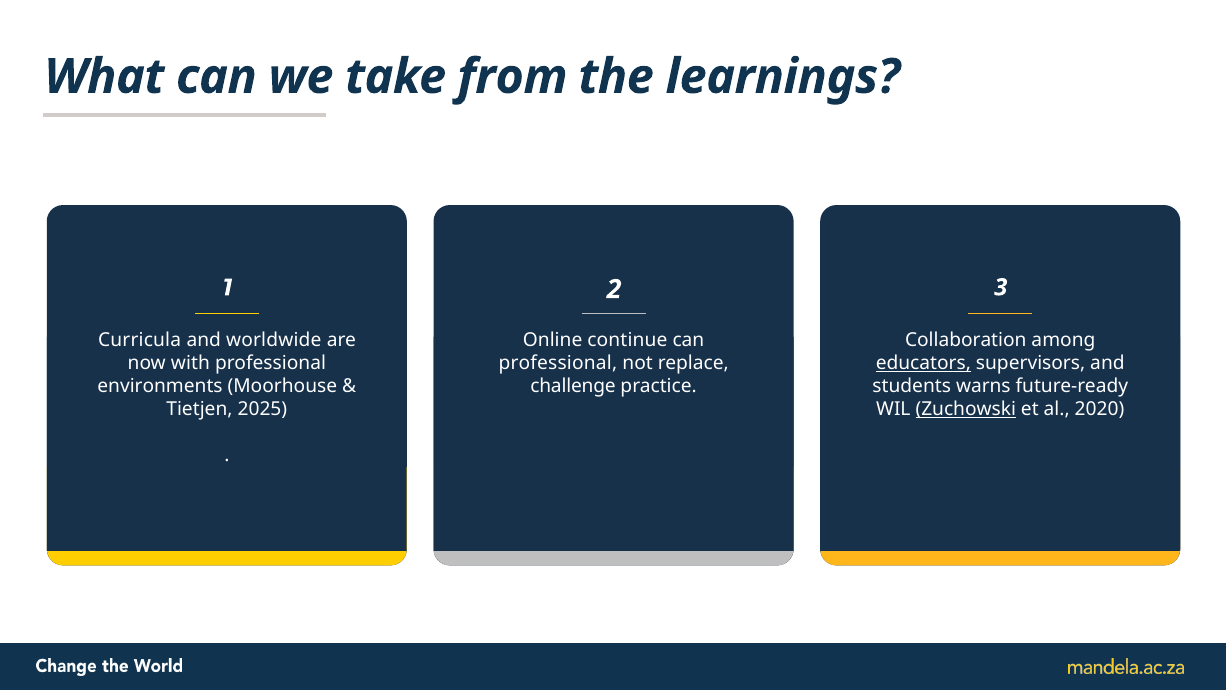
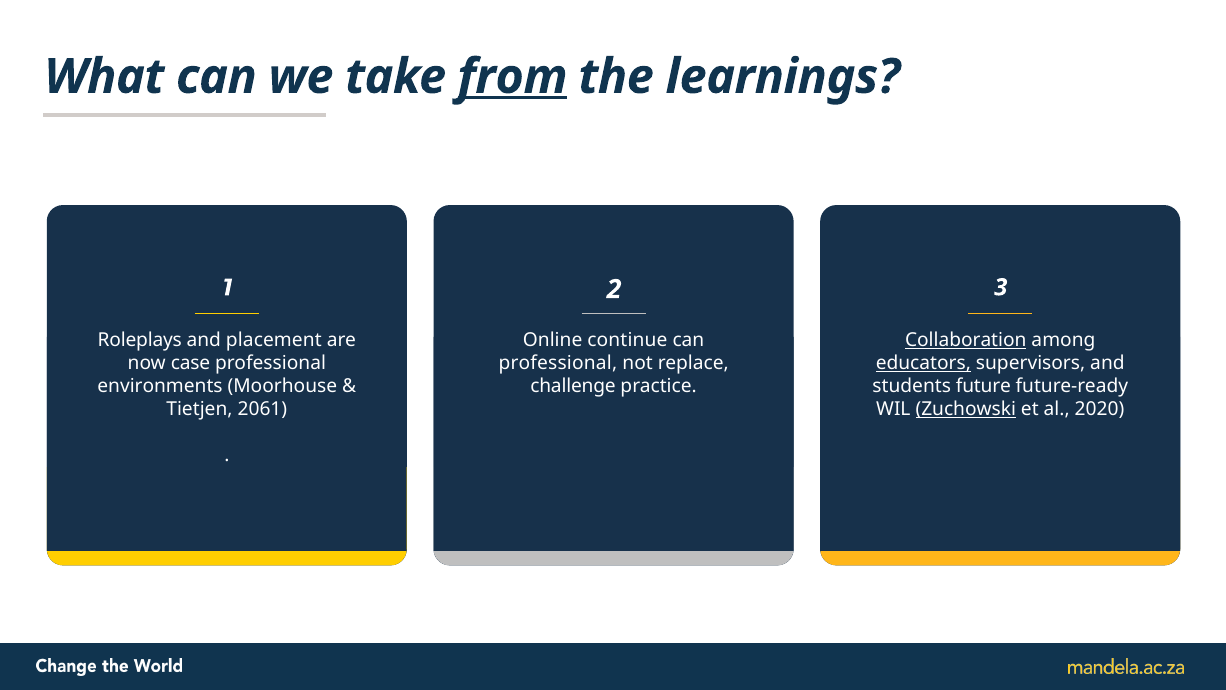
from underline: none -> present (513, 77)
Curricula: Curricula -> Roleplays (140, 340)
worldwide: worldwide -> placement (274, 340)
Collaboration underline: none -> present (966, 340)
with: with -> case (191, 363)
warns: warns -> future (983, 386)
2025: 2025 -> 2061 (262, 409)
